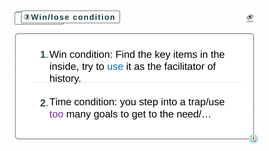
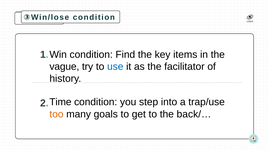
inside: inside -> vague (64, 67)
too colour: purple -> orange (56, 114)
need/…: need/… -> back/… (194, 114)
